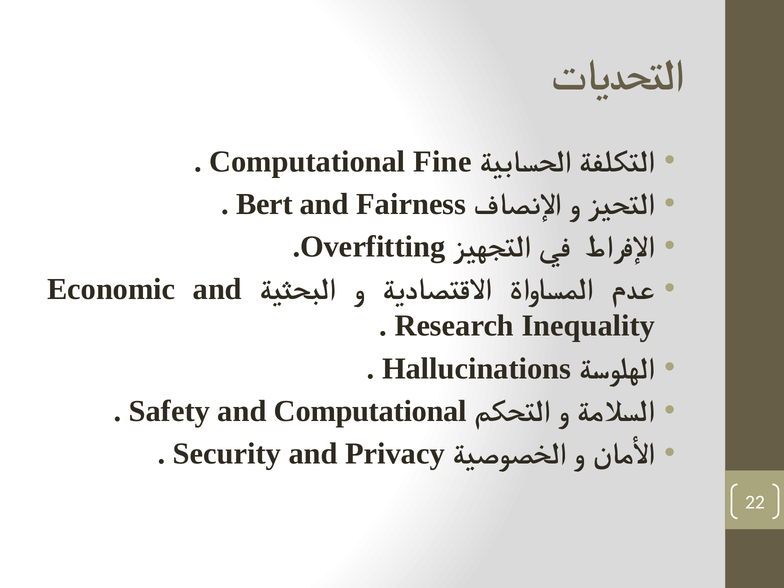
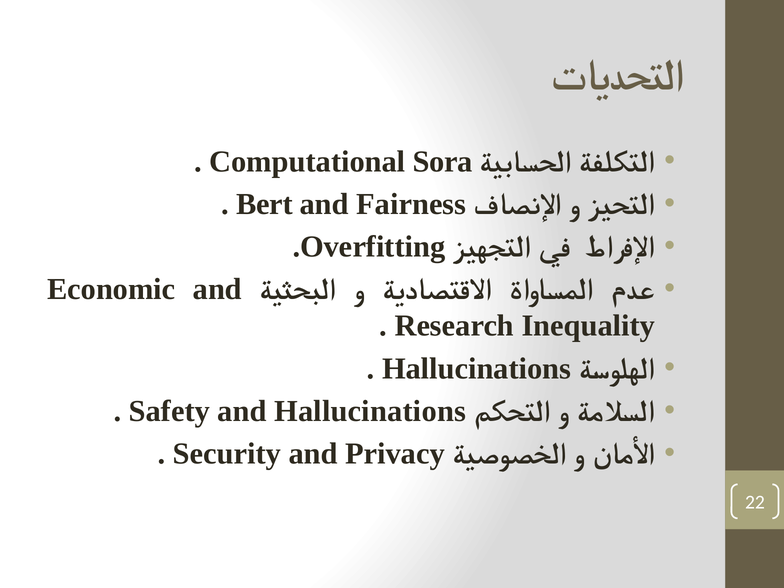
Fine: Fine -> Sora (443, 161)
and Computational: Computational -> Hallucinations (370, 411)
